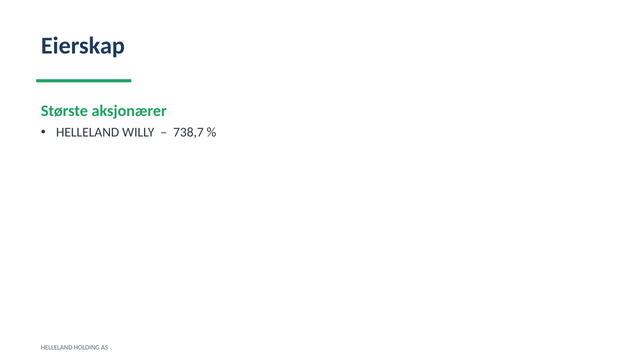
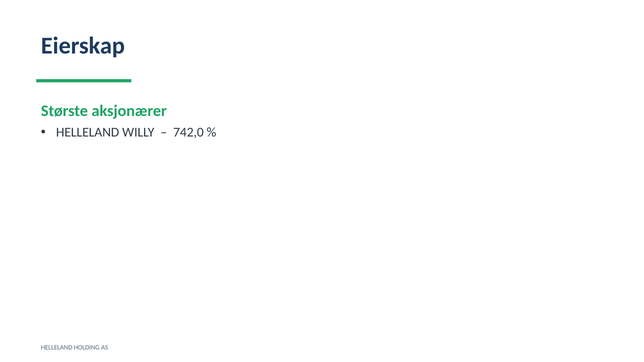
738,7: 738,7 -> 742,0 (188, 132)
